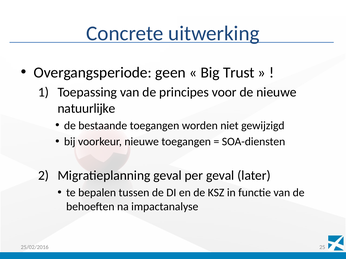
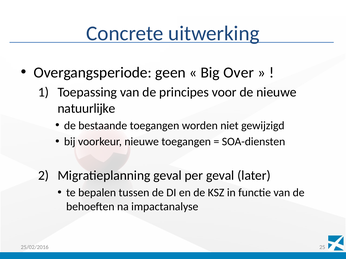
Trust: Trust -> Over (239, 73)
